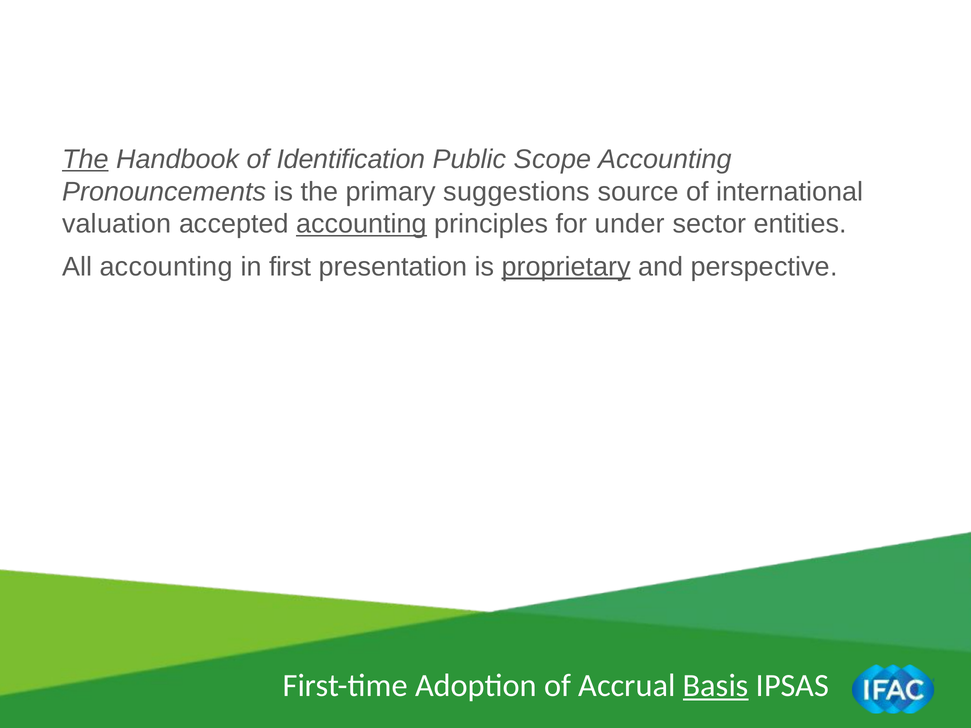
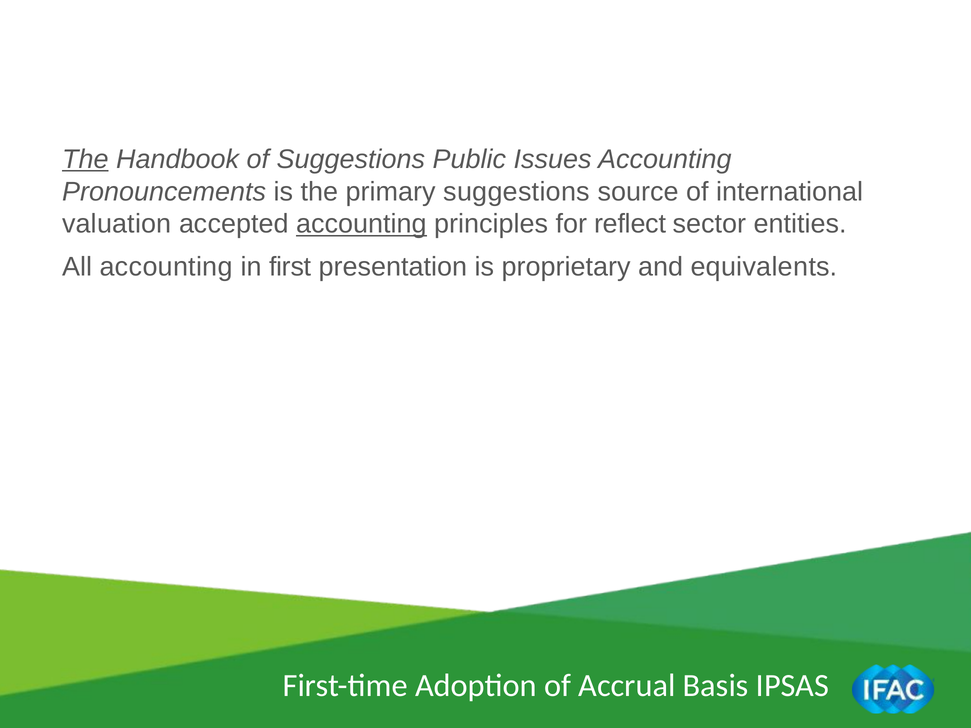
of Identification: Identification -> Suggestions (351, 159)
Scope: Scope -> Issues (553, 159)
under: under -> reflect (630, 224)
proprietary underline: present -> none (566, 267)
perspective: perspective -> equivalents (764, 267)
Basis underline: present -> none (716, 686)
